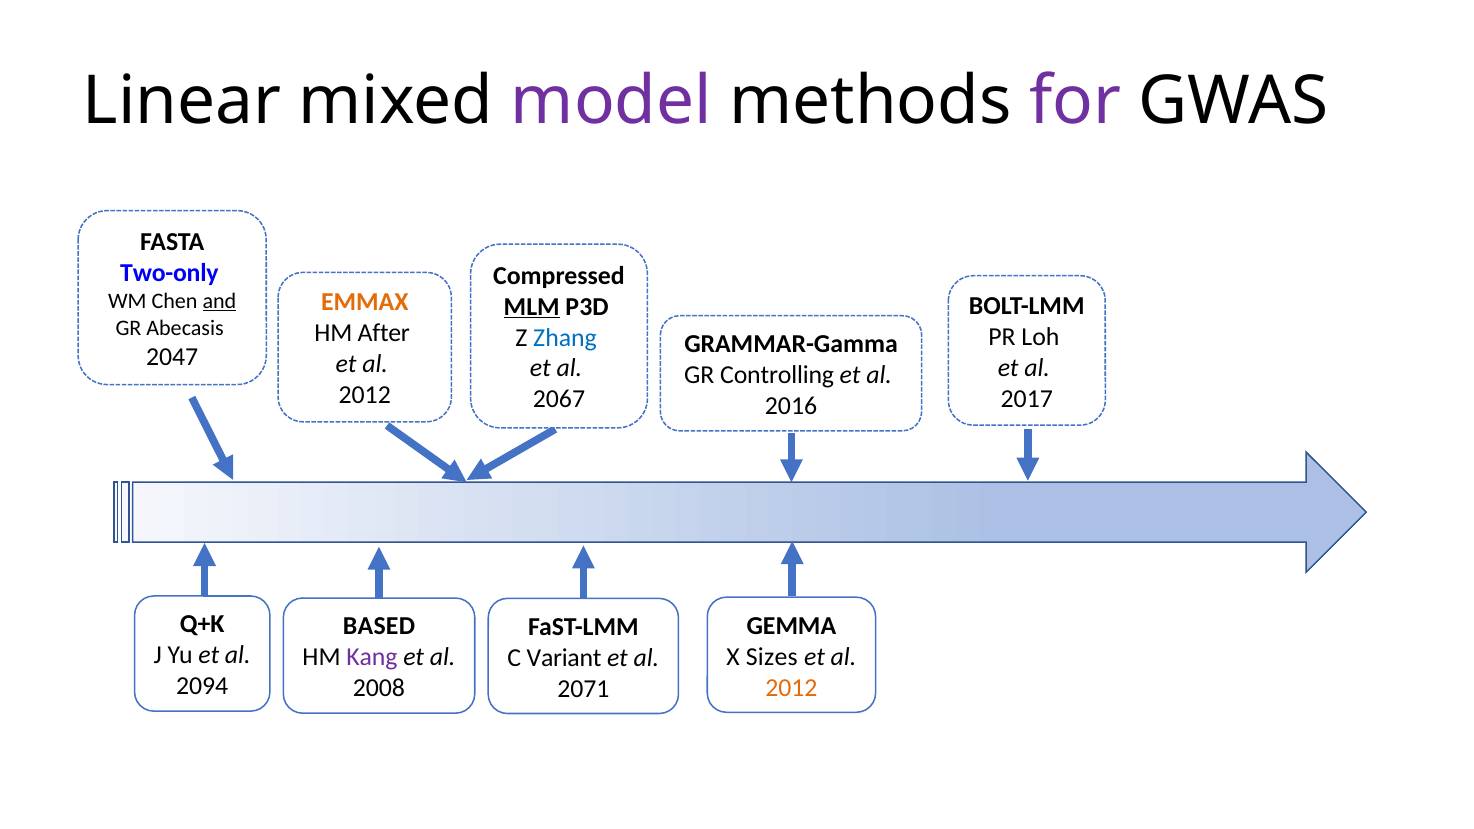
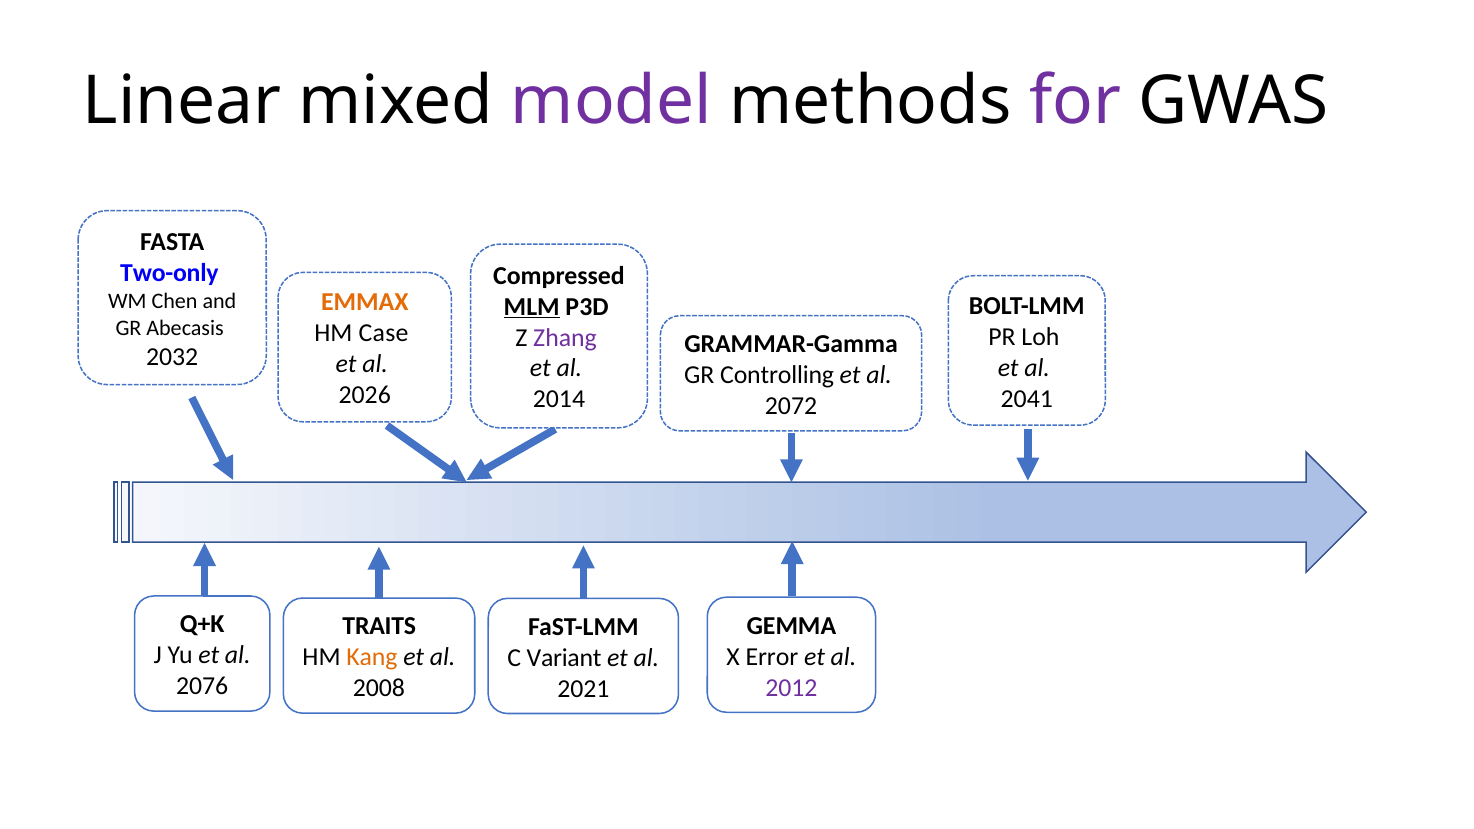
and underline: present -> none (219, 301)
After: After -> Case (384, 333)
Zhang colour: blue -> purple (565, 338)
2047: 2047 -> 2032 (172, 357)
2012: 2012 -> 2026 (365, 395)
2017: 2017 -> 2041 (1027, 399)
2067: 2067 -> 2014 (559, 400)
2016: 2016 -> 2072 (791, 406)
BASED: BASED -> TRAITS (379, 626)
Sizes: Sizes -> Error (772, 657)
Kang colour: purple -> orange (372, 657)
2094: 2094 -> 2076 (202, 686)
2012 colour: orange -> purple (791, 688)
2071: 2071 -> 2021 (583, 689)
